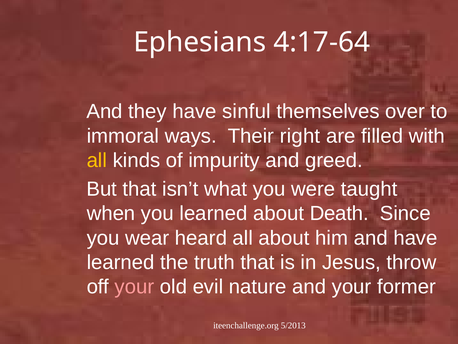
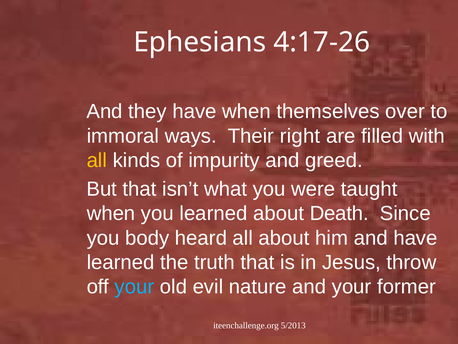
4:17-64: 4:17-64 -> 4:17-26 (322, 42)
have sinful: sinful -> when (247, 111)
wear: wear -> body (147, 238)
your colour: pink -> light blue (134, 286)
